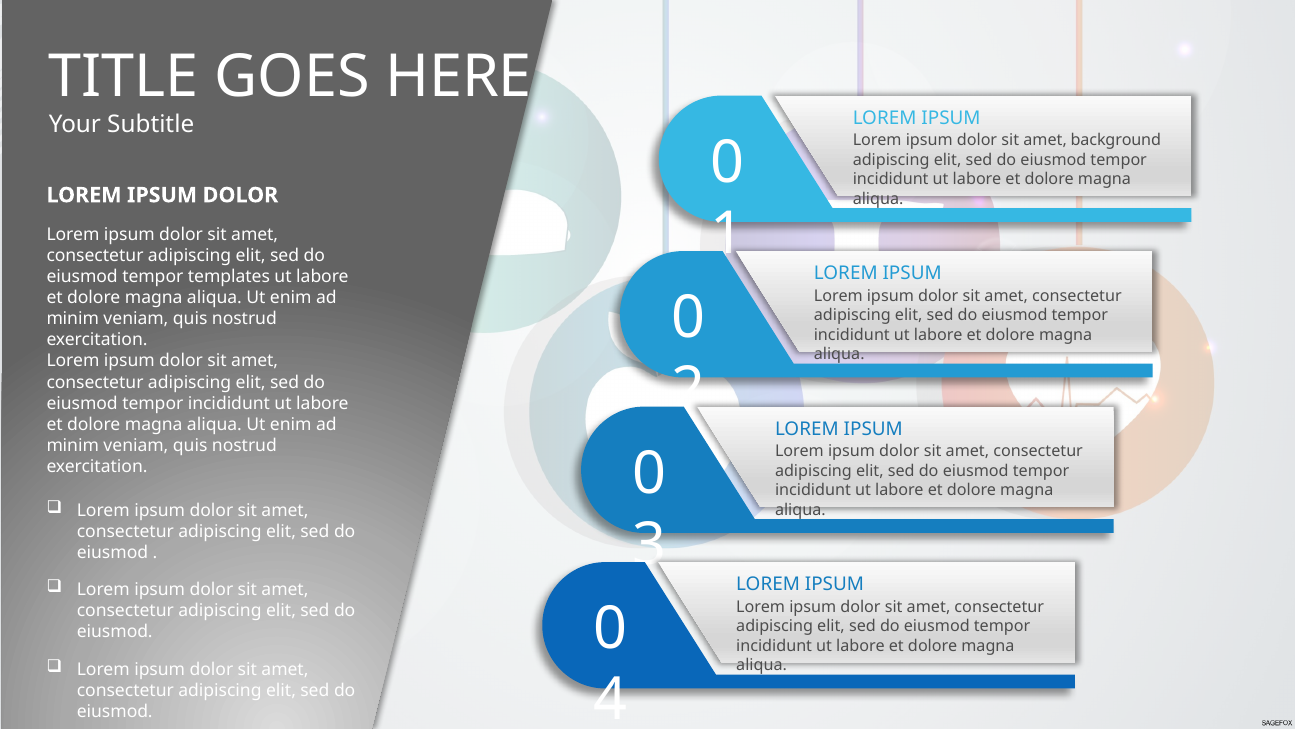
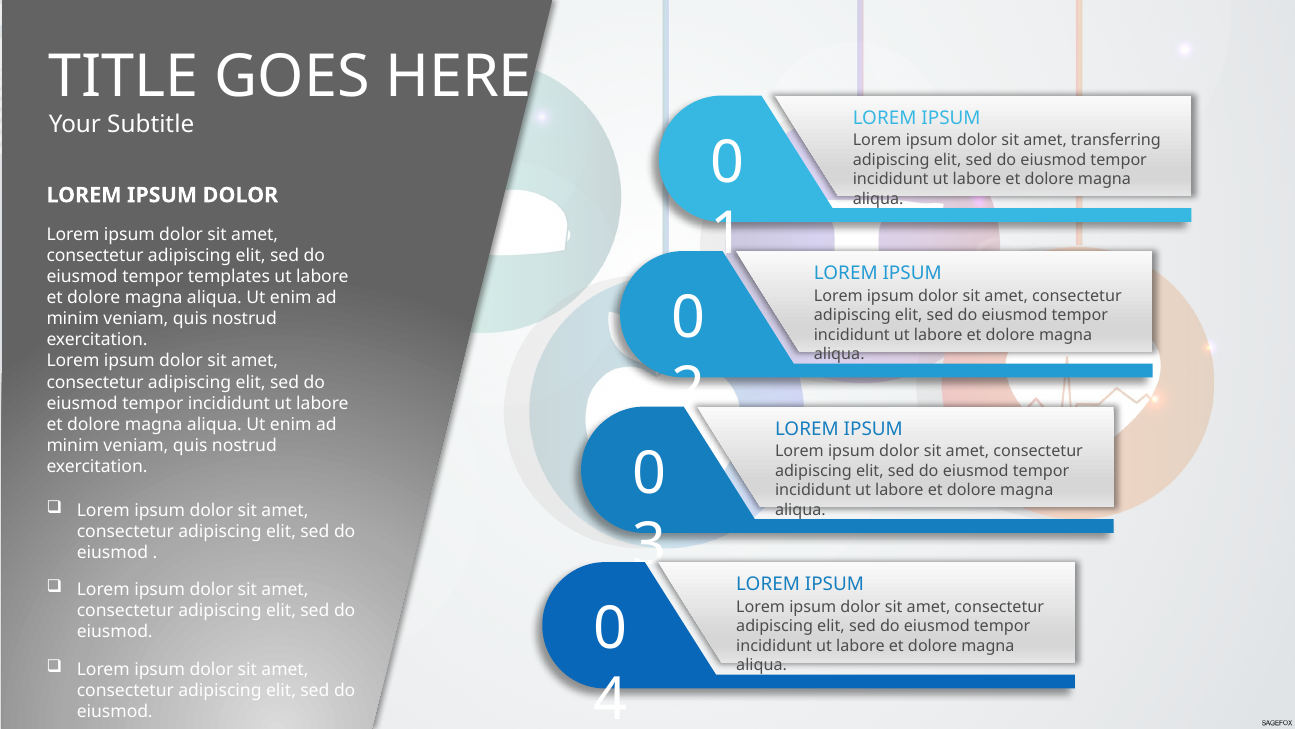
background: background -> transferring (1116, 140)
